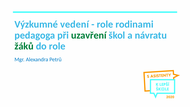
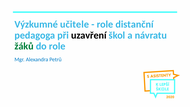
vedení: vedení -> učitele (75, 24)
rodinami: rodinami -> distanční (134, 24)
uzavření colour: green -> black (89, 35)
